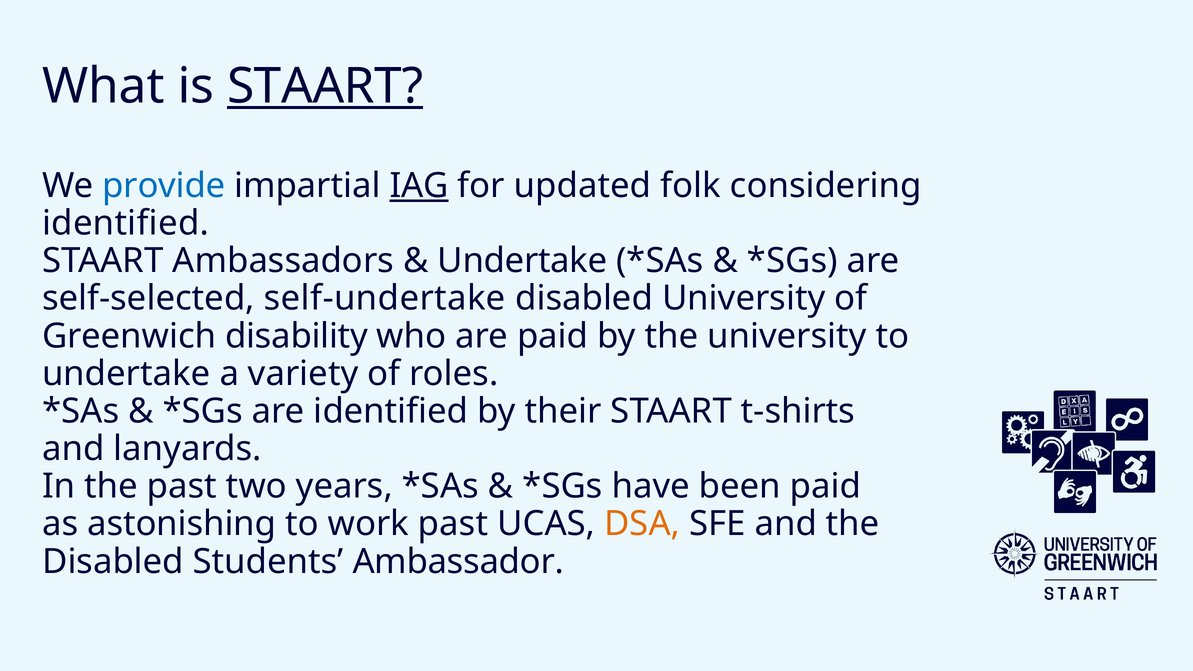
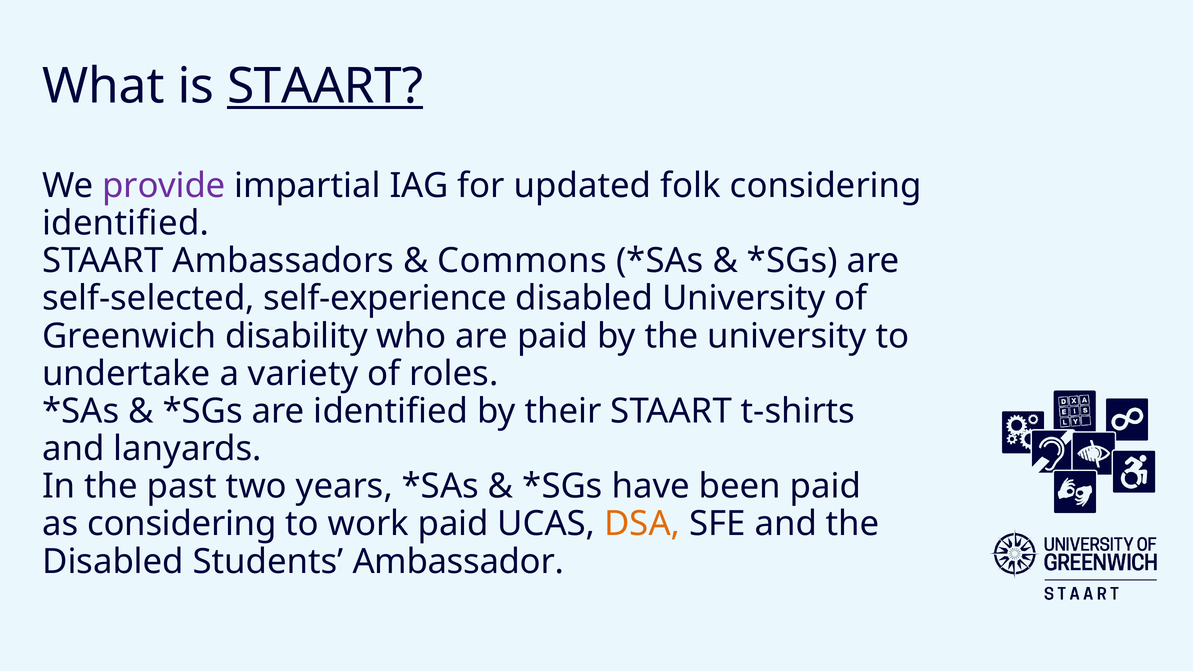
provide colour: blue -> purple (164, 186)
IAG underline: present -> none (419, 186)
Undertake: Undertake -> Commons (522, 261)
self-undertake: self-undertake -> self-experience (385, 299)
as astonishing: astonishing -> considering (182, 524)
work past: past -> paid (453, 524)
